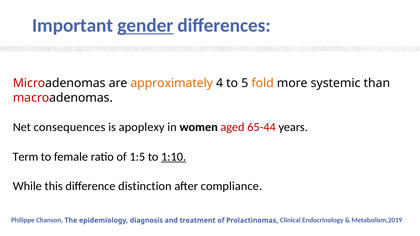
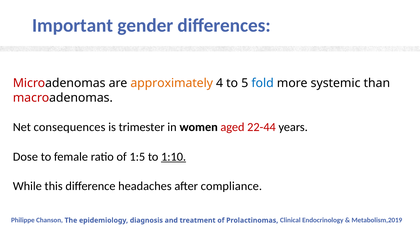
gender underline: present -> none (145, 26)
fold colour: orange -> blue (263, 83)
apoplexy: apoplexy -> trimester (142, 127)
65-44: 65-44 -> 22-44 (262, 127)
Term: Term -> Dose (25, 157)
distinction: distinction -> headaches (145, 186)
